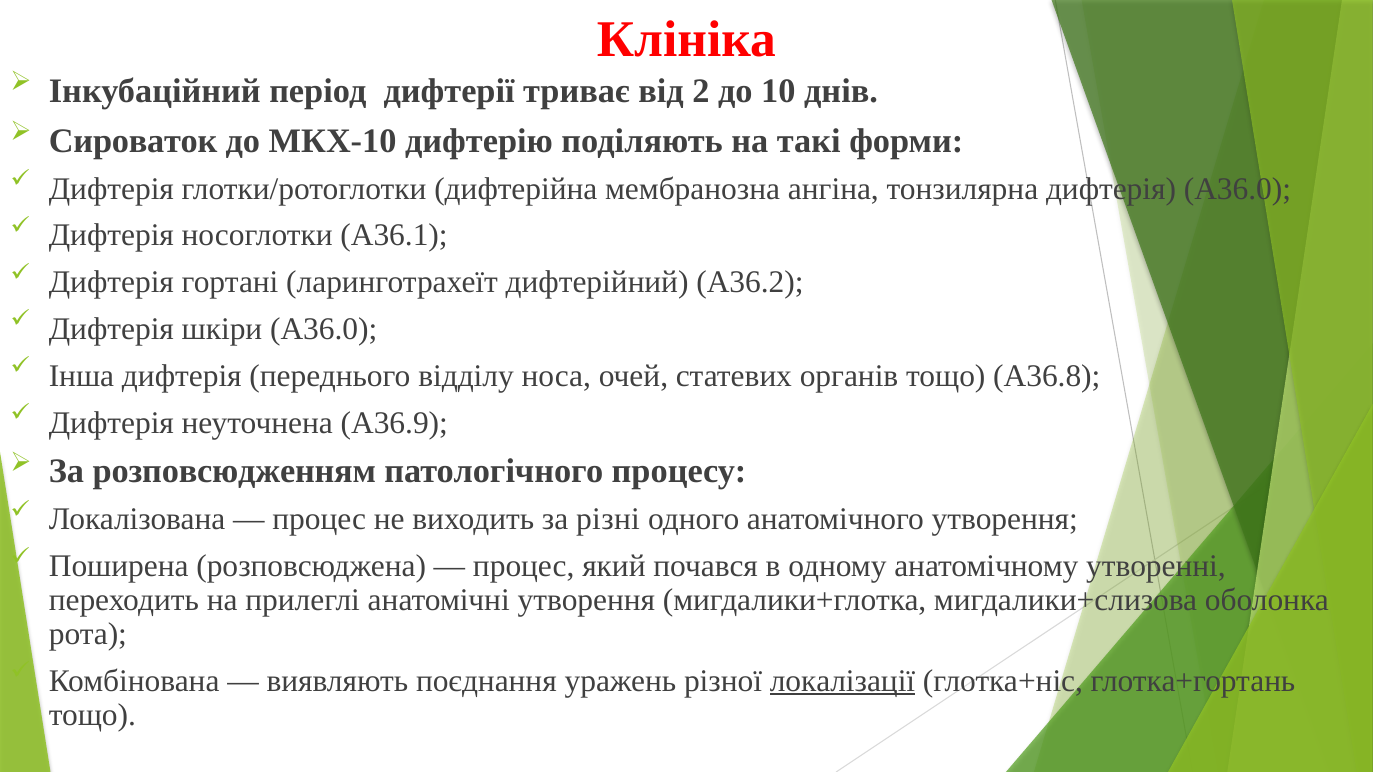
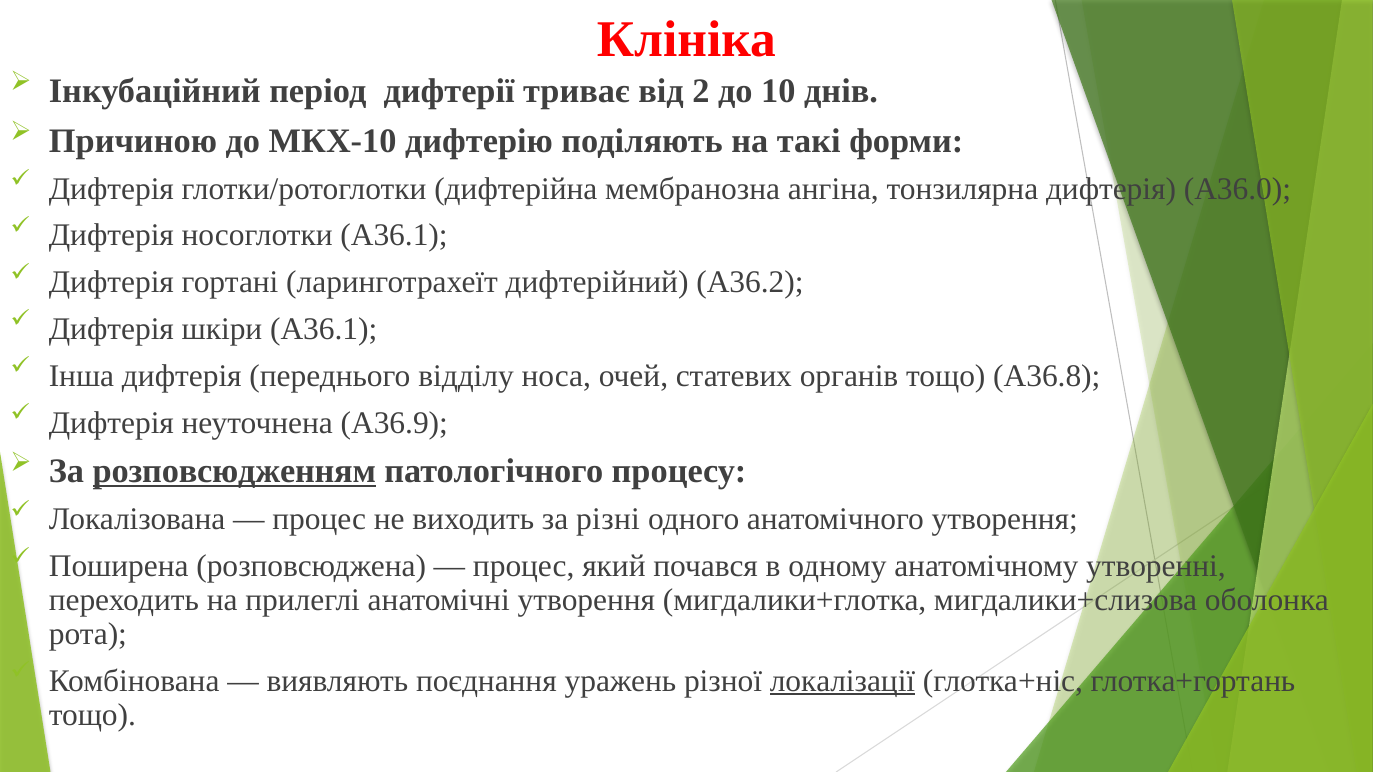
Сироваток: Сироваток -> Причиною (133, 141)
шкіри А36.0: А36.0 -> А36.1 (324, 329)
розповсюдженням underline: none -> present (234, 472)
